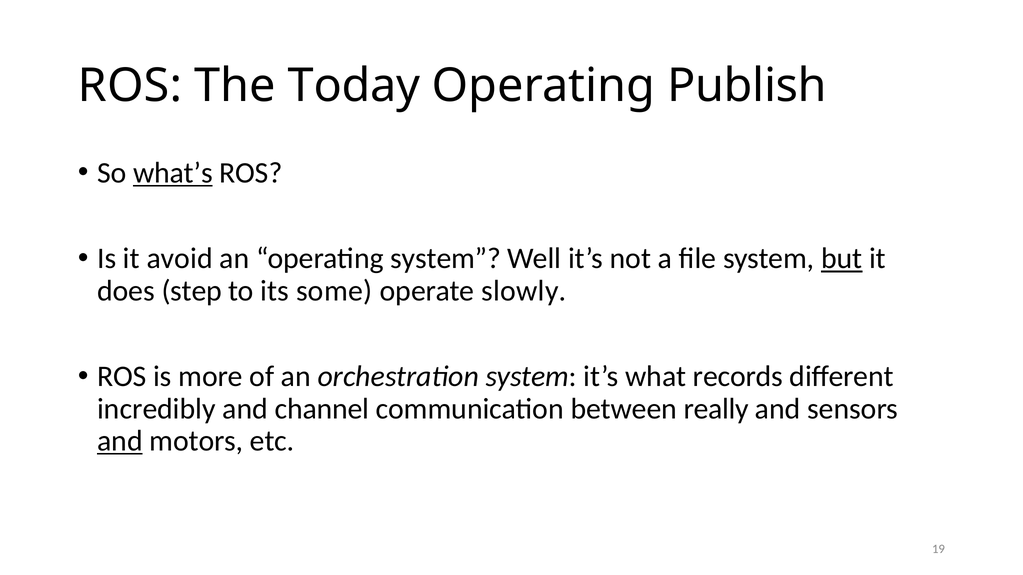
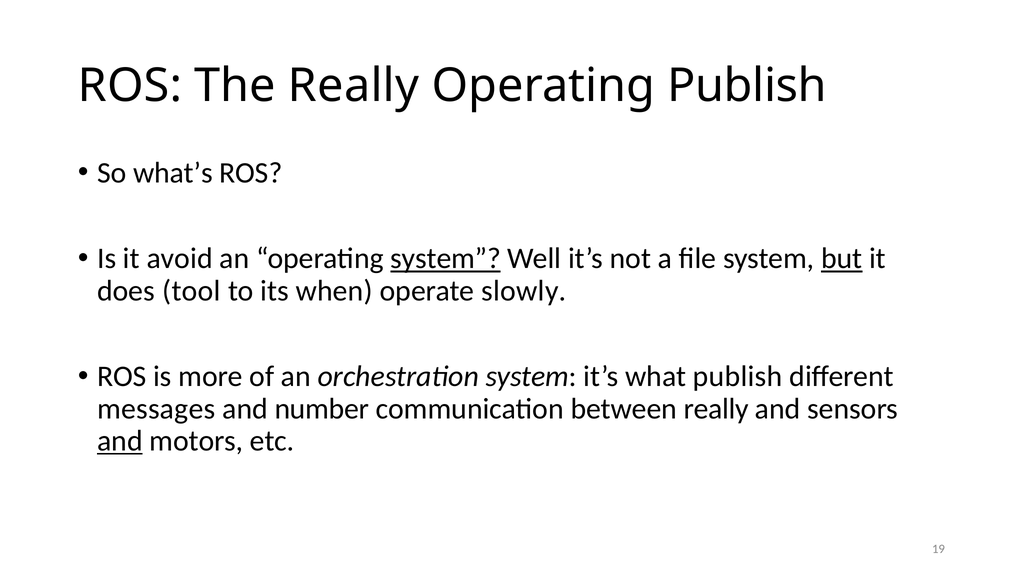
The Today: Today -> Really (354, 86)
what’s underline: present -> none (173, 173)
system underline: none -> present (446, 259)
step: step -> tool (191, 291)
some: some -> when (334, 291)
what records: records -> publish (738, 377)
incredibly: incredibly -> messages (156, 409)
channel: channel -> number (322, 409)
